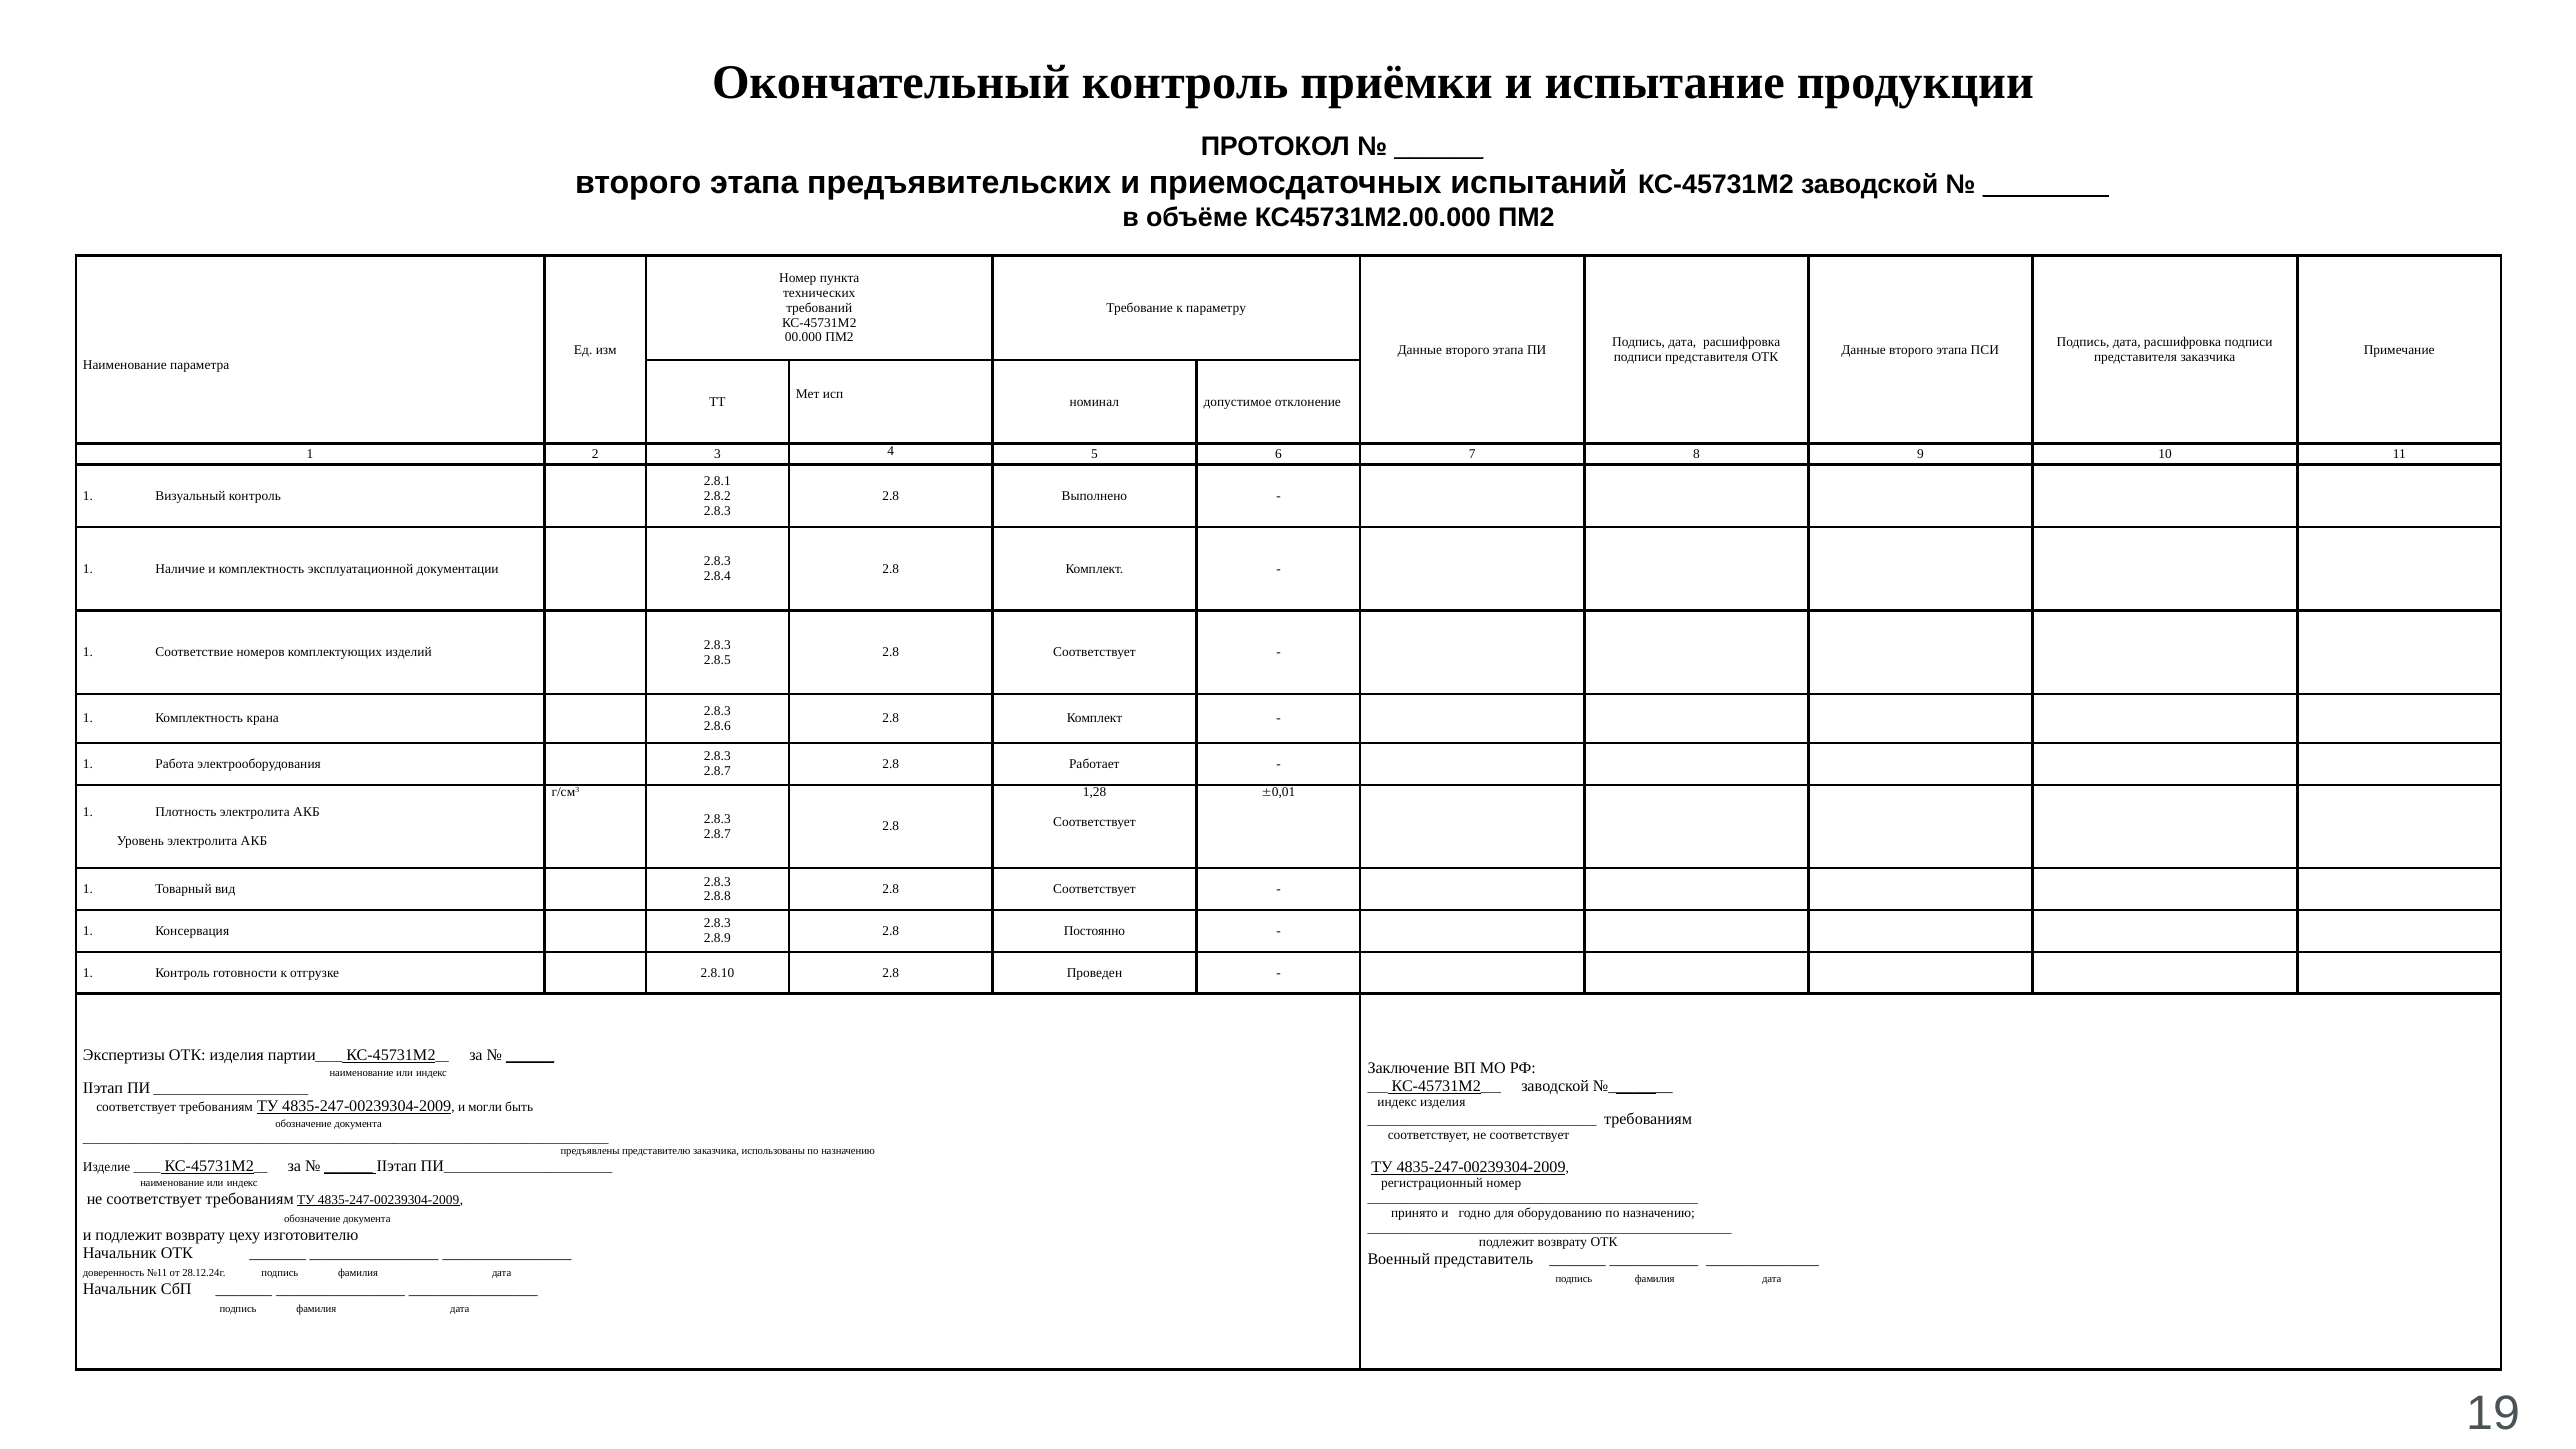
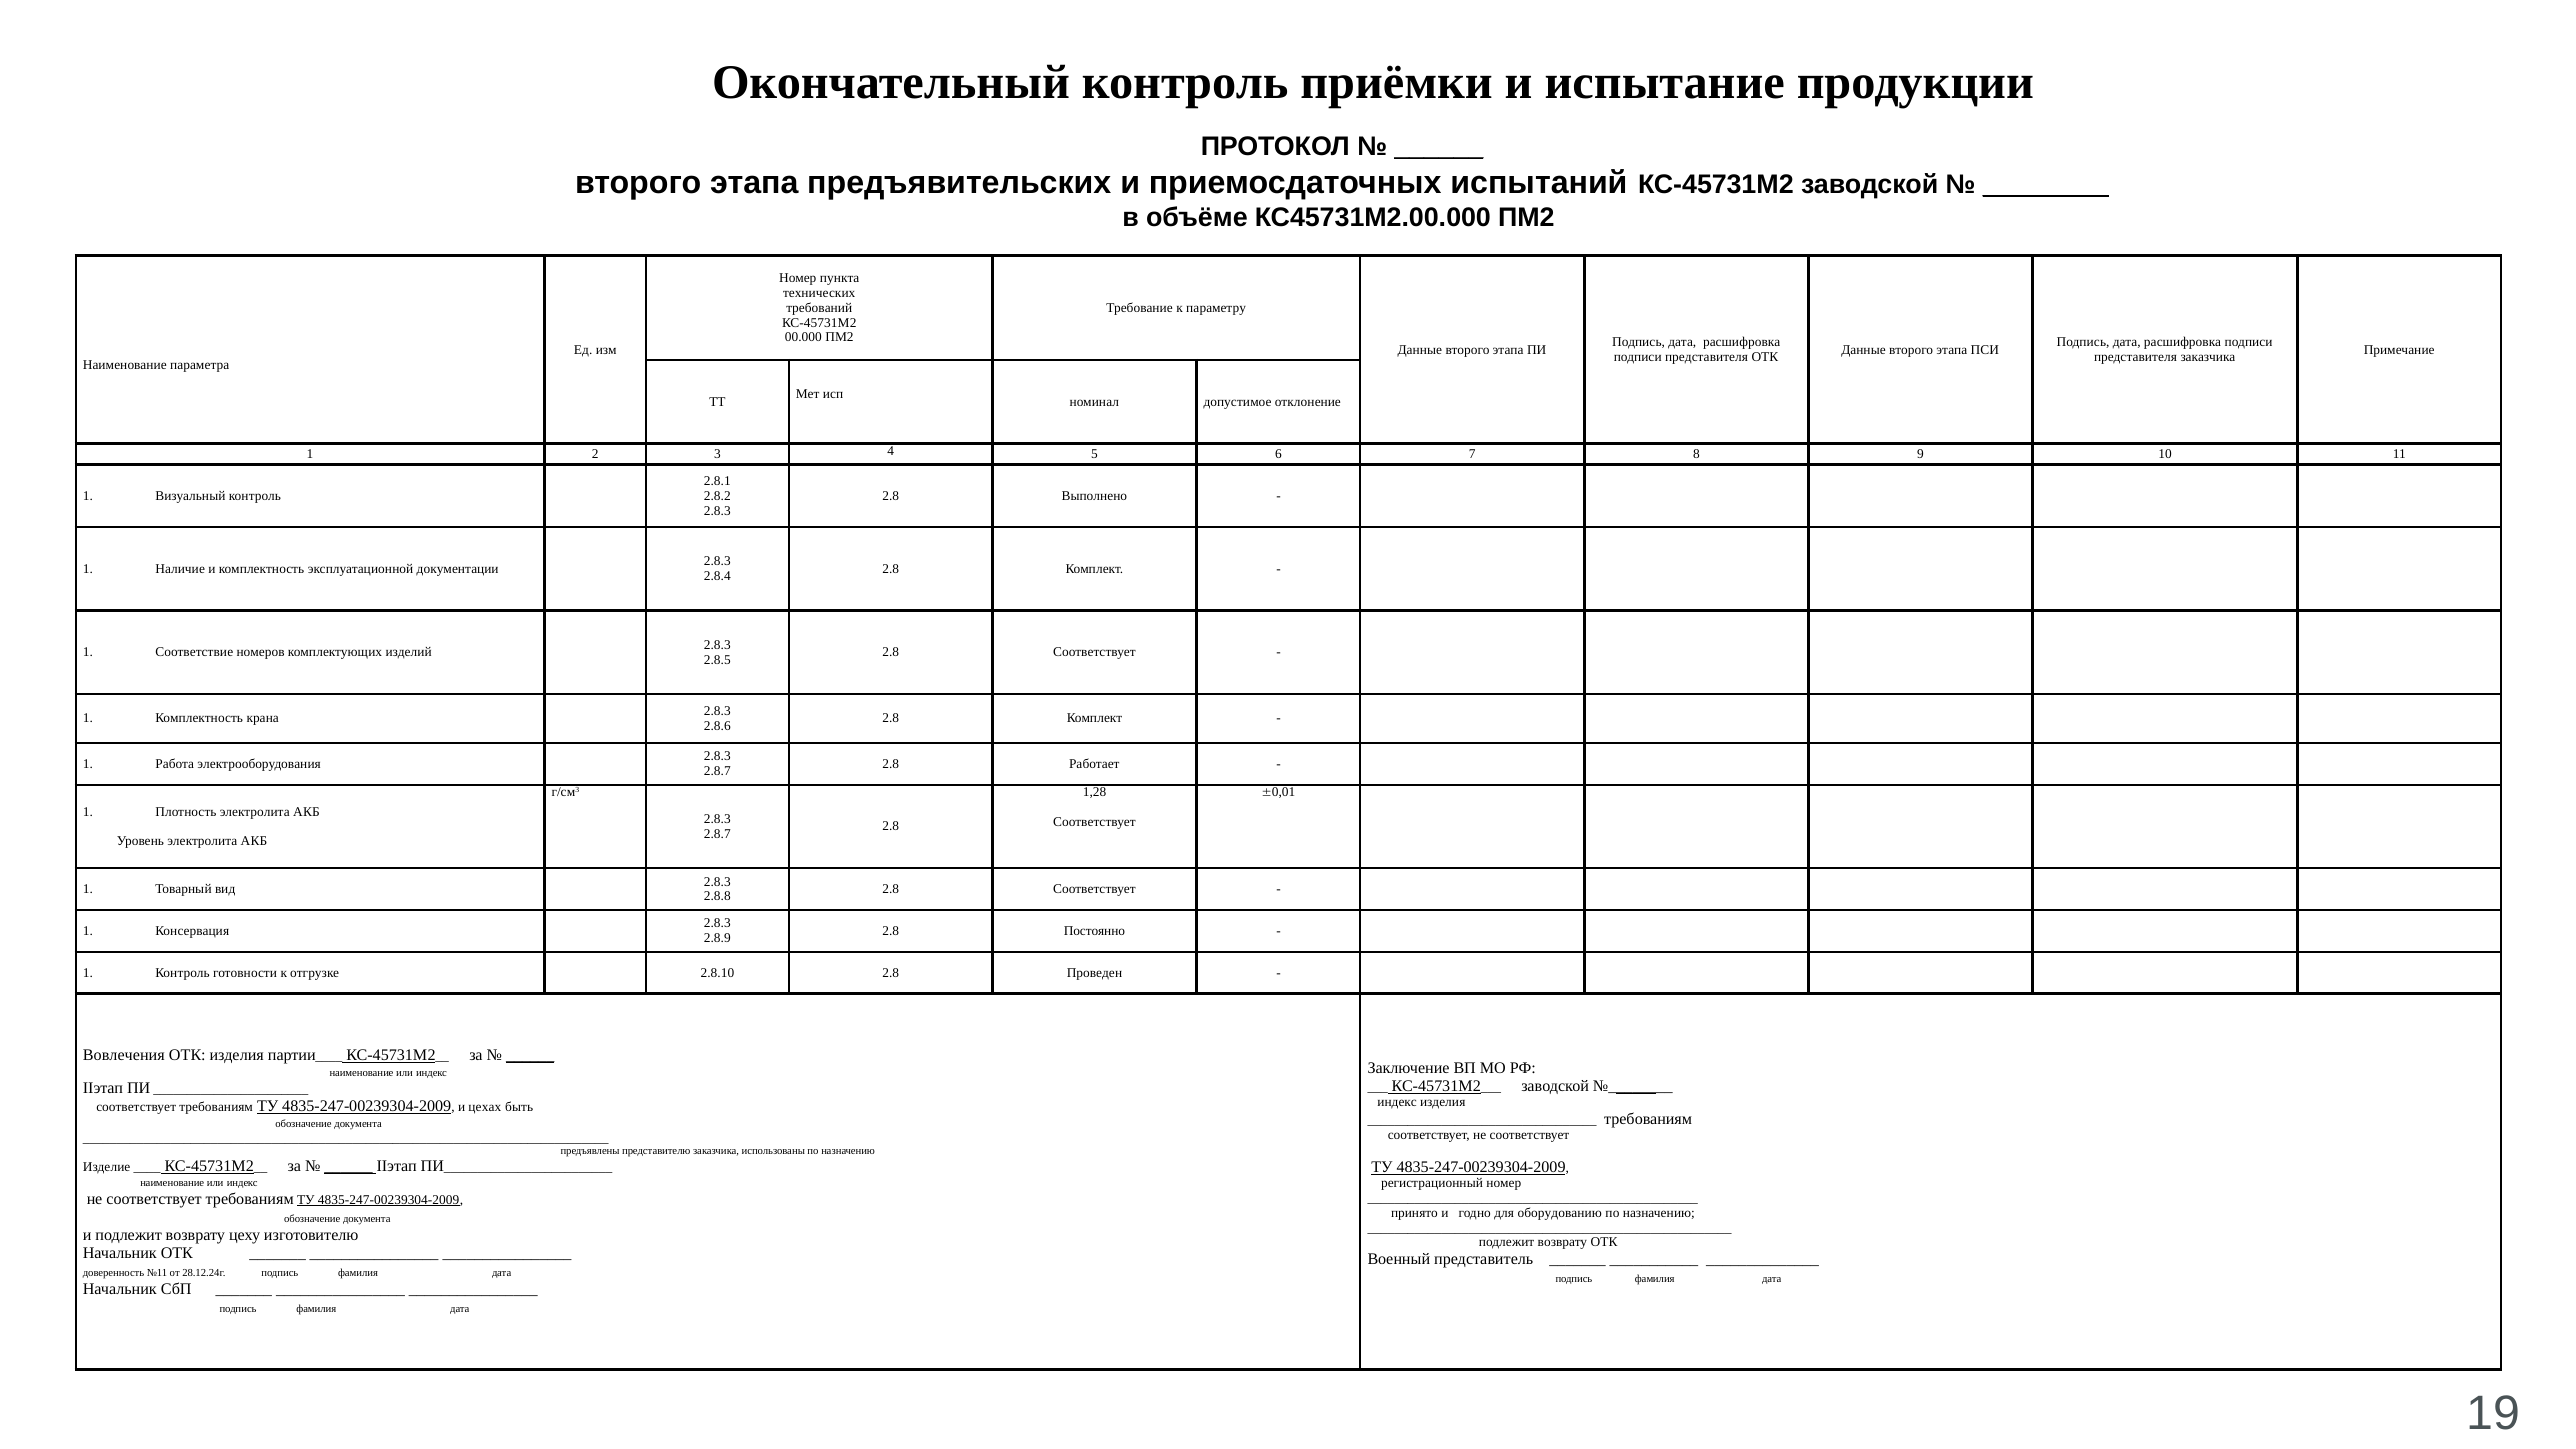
Экспертизы: Экспертизы -> Вовлечения (124, 1056)
могли: могли -> цехах (485, 1108)
